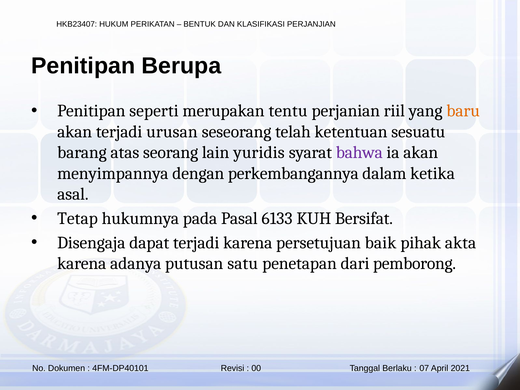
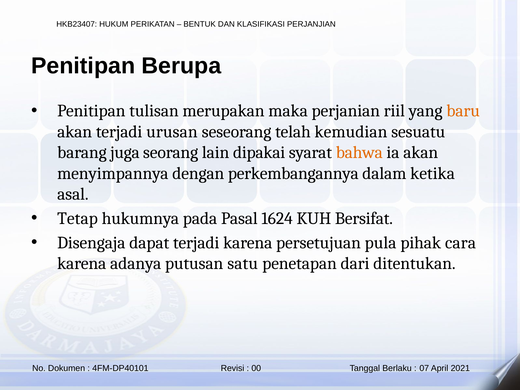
seperti: seperti -> tulisan (154, 111)
tentu: tentu -> maka (288, 111)
ketentuan: ketentuan -> kemudian (351, 132)
atas: atas -> juga (125, 153)
yuridis: yuridis -> dipakai (259, 153)
bahwa colour: purple -> orange (359, 153)
6133: 6133 -> 1624 (277, 218)
baik: baik -> pula (381, 243)
akta: akta -> cara (460, 243)
pemborong: pemborong -> ditentukan (414, 263)
